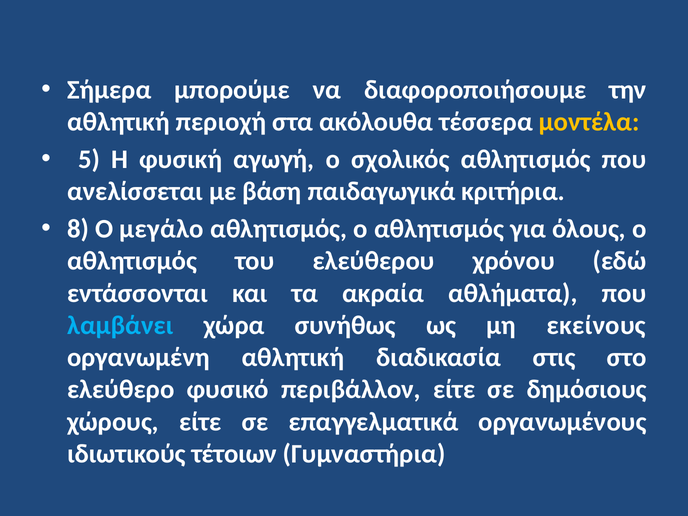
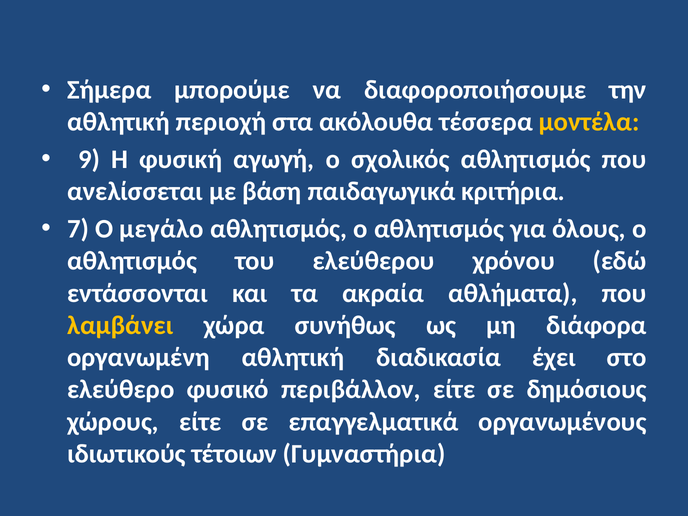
5: 5 -> 9 (89, 159)
8: 8 -> 7 (78, 229)
λαμβάνει colour: light blue -> yellow (120, 325)
εκείνους: εκείνους -> διάφορα (596, 325)
στις: στις -> έχει (554, 357)
